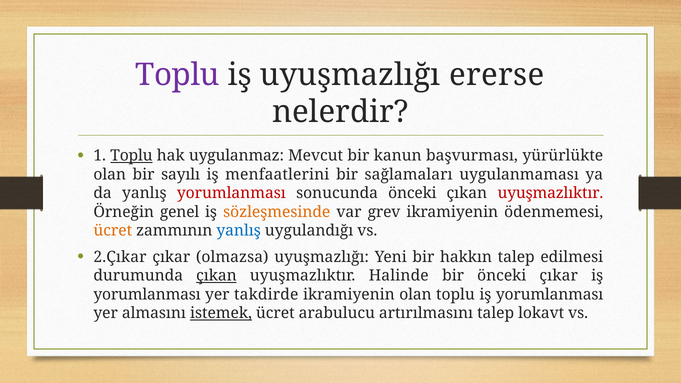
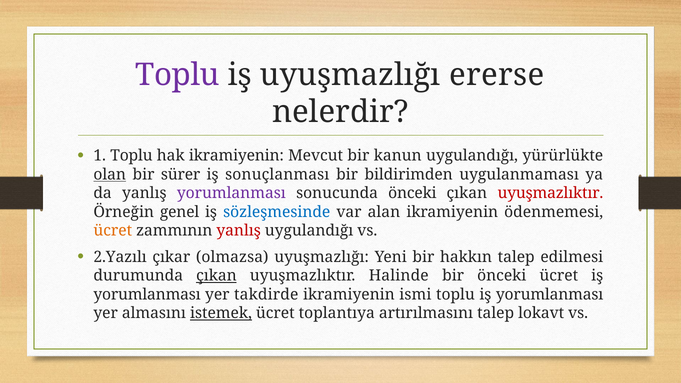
Toplu underline: present -> none (131, 156)
hak uygulanmaz: uygulanmaz -> ikramiyenin (236, 156)
kanun başvurması: başvurması -> uygulandığı (472, 156)
olan underline: none -> present (110, 175)
sayılı: sayılı -> sürer (181, 175)
menfaatlerini: menfaatlerini -> sonuçlanması (277, 175)
sağlamaları: sağlamaları -> bildirimden (409, 175)
yorumlanması colour: red -> purple (231, 193)
sözleşmesinde colour: orange -> blue (277, 212)
grev: grev -> alan (384, 212)
yanlış colour: blue -> red (239, 231)
2.Çıkar: 2.Çıkar -> 2.Yazılı (120, 257)
önceki çıkar: çıkar -> ücret (559, 276)
ikramiyenin olan: olan -> ismi (415, 295)
arabulucu: arabulucu -> toplantıya (337, 313)
